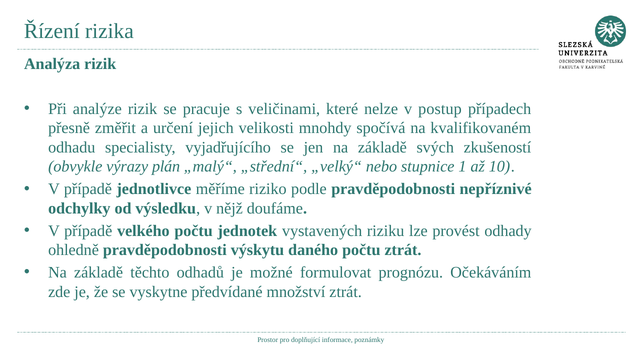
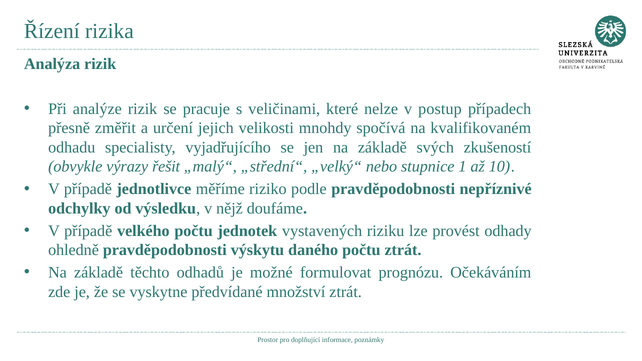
plán: plán -> řešit (166, 167)
